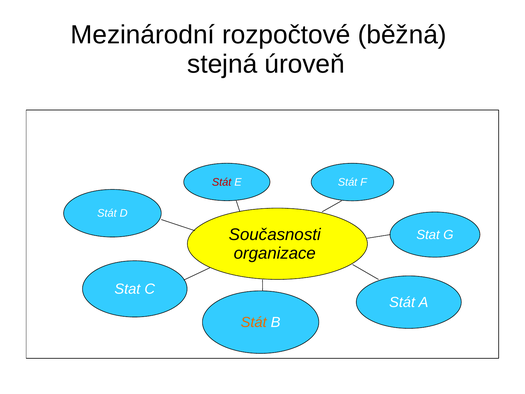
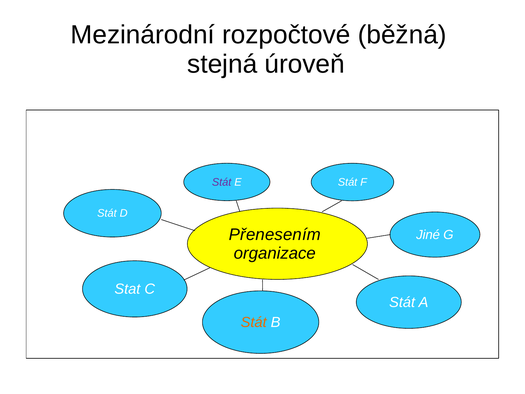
Stát colour: red -> purple (222, 182)
Současnosti: Současnosti -> Přenesením (275, 235)
Stat: Stat -> Jiné (428, 235)
